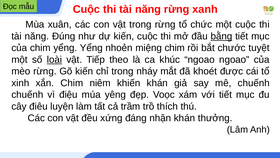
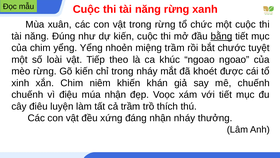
miệng chim: chim -> trầm (175, 48)
loài underline: present -> none (54, 59)
múa yêng: yêng -> nhận (115, 94)
nhận khán: khán -> nháy (184, 118)
